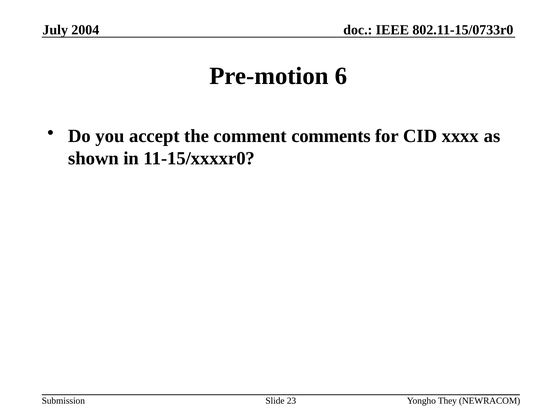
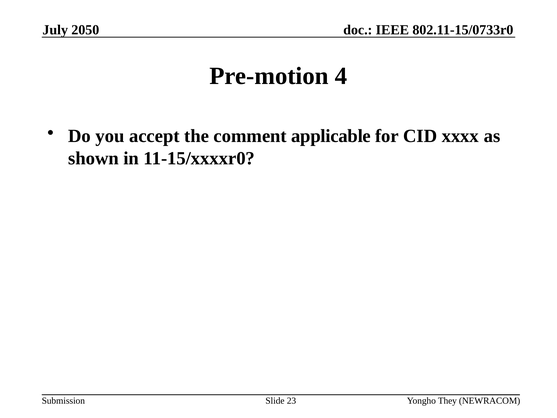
2004: 2004 -> 2050 (85, 30)
6: 6 -> 4 (341, 76)
comments: comments -> applicable (331, 136)
